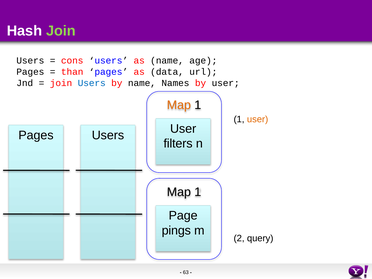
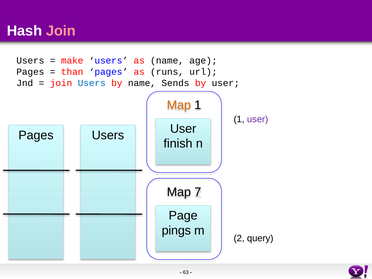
Join colour: light green -> pink (61, 31)
cons: cons -> make (72, 61)
data: data -> runs (167, 72)
Names: Names -> Sends (175, 83)
user colour: orange -> purple (258, 119)
filters: filters -> finish (178, 144)
1: 1 -> 7 (198, 192)
